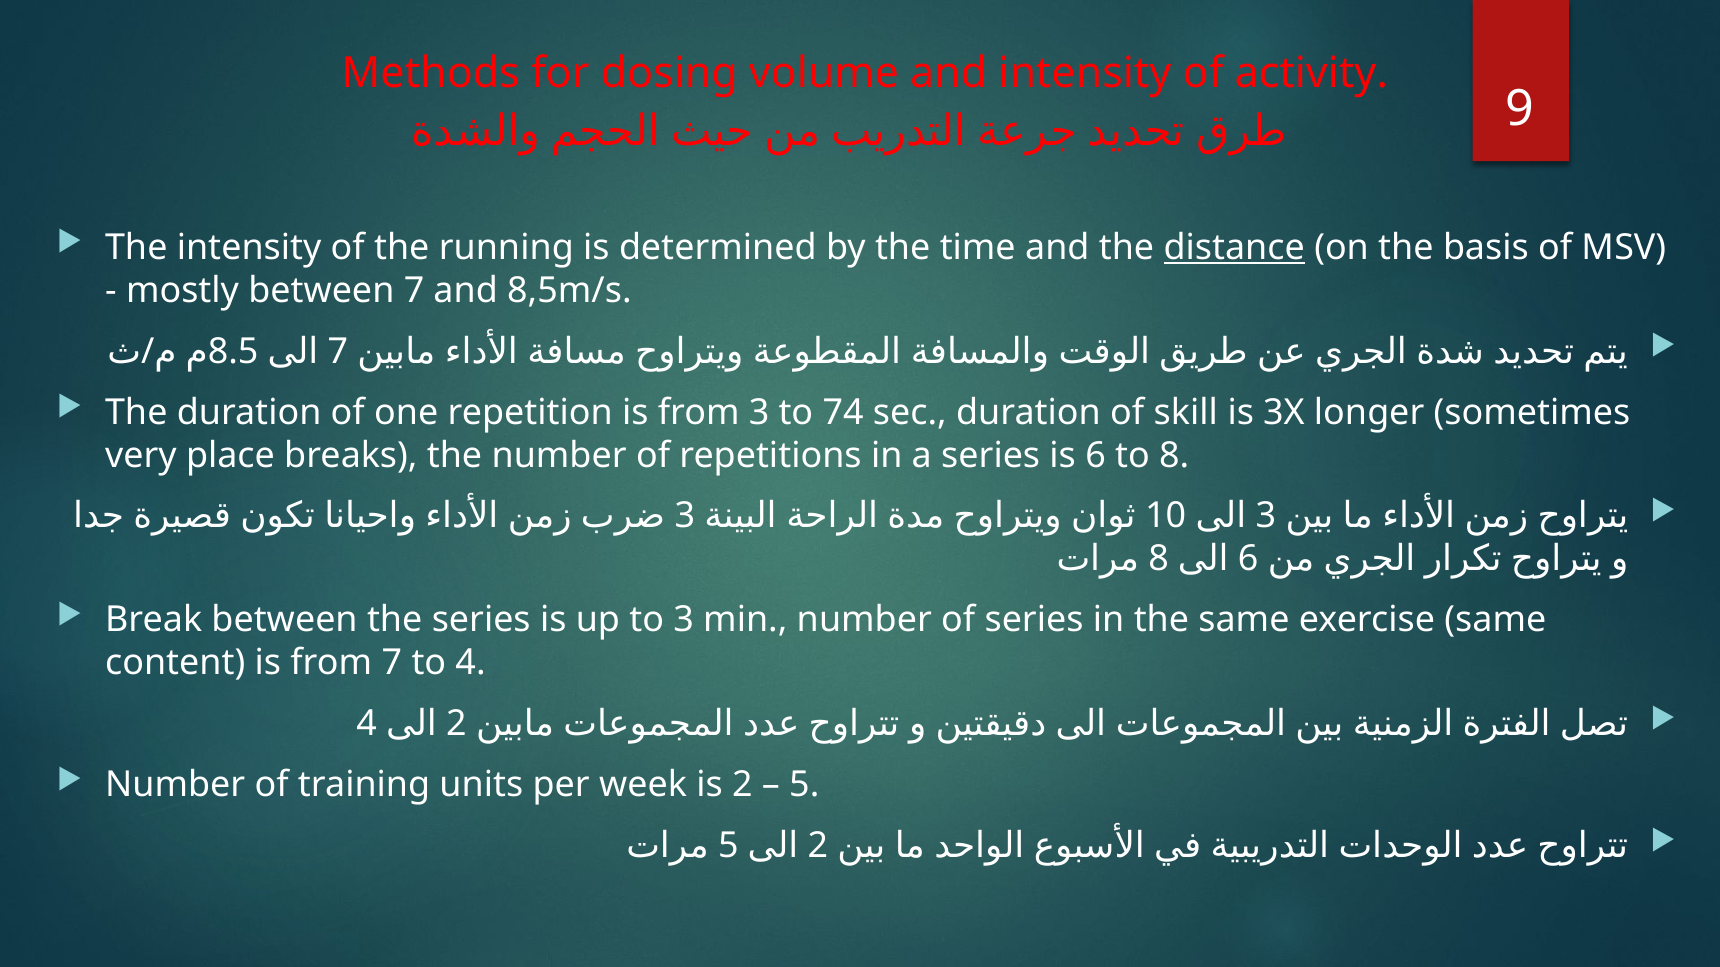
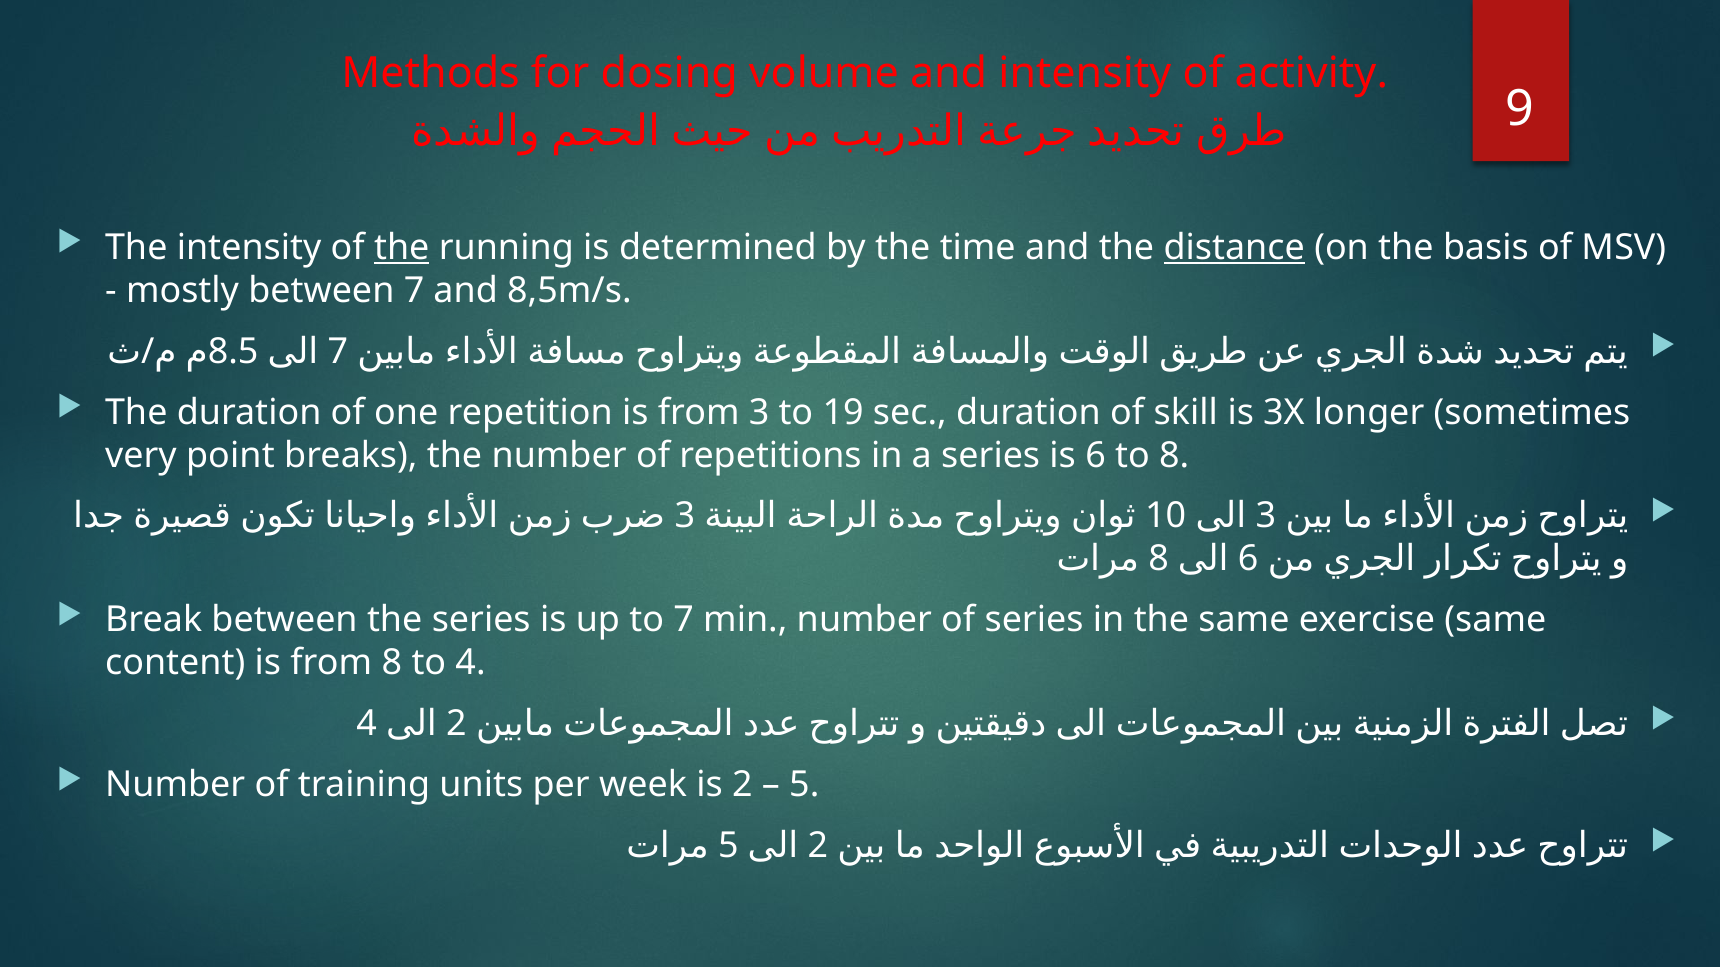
the underline: none -> present (402, 248)
74: 74 -> 19 (843, 412)
place: place -> point (230, 455)
to 3: 3 -> 7 (684, 620)
from 7: 7 -> 8 (392, 663)
